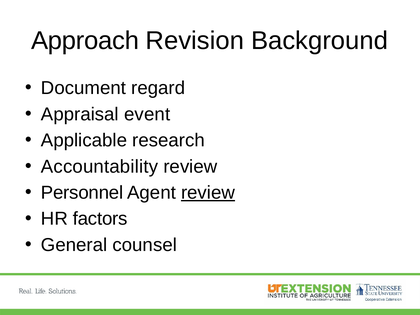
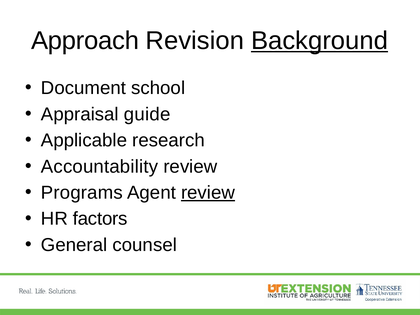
Background underline: none -> present (320, 41)
regard: regard -> school (158, 88)
event: event -> guide (147, 114)
Personnel: Personnel -> Programs (82, 193)
